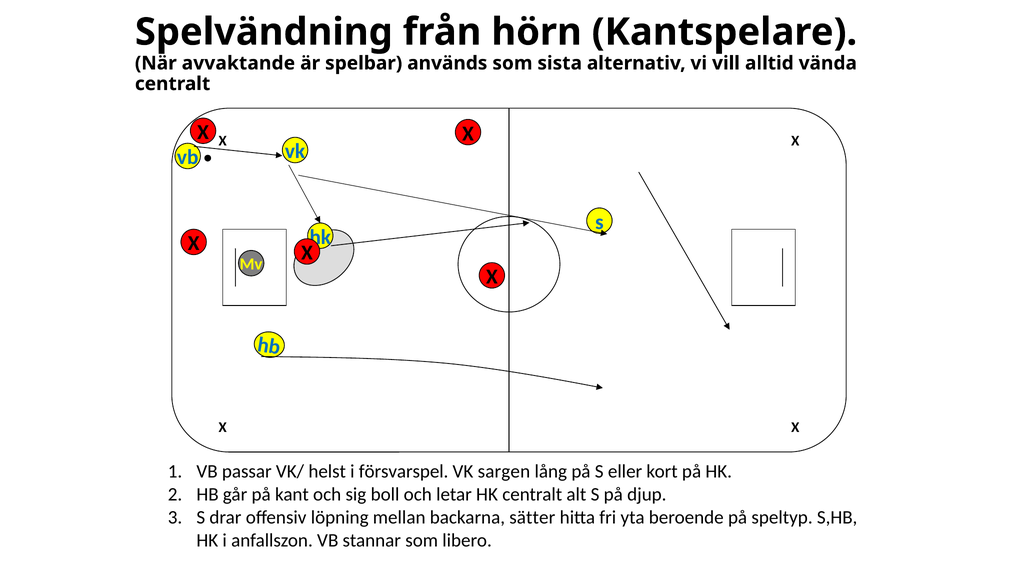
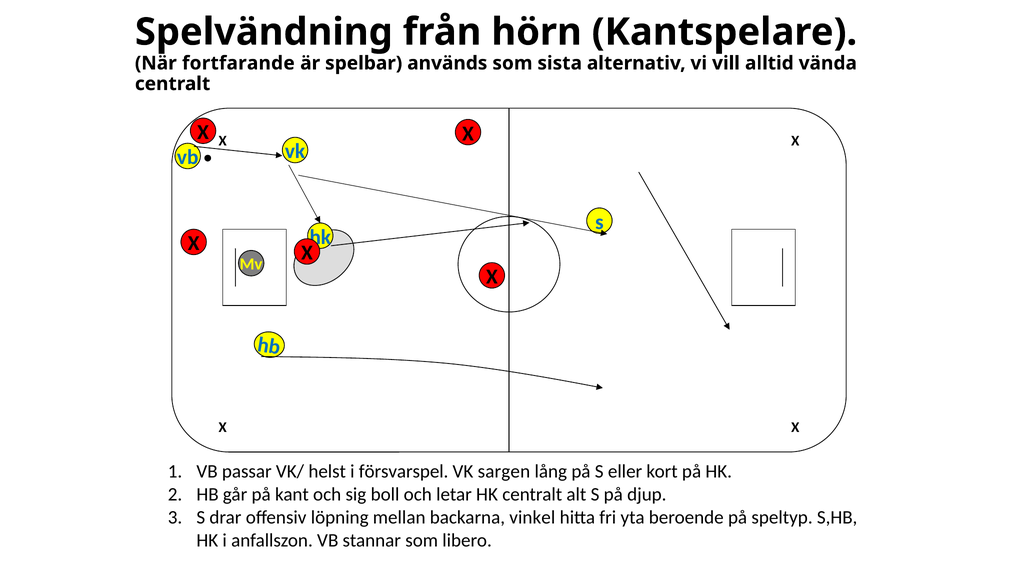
avvaktande: avvaktande -> fortfarande (238, 63)
sätter: sätter -> vinkel (532, 517)
